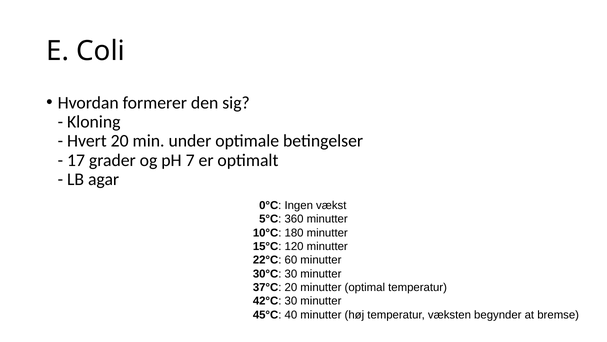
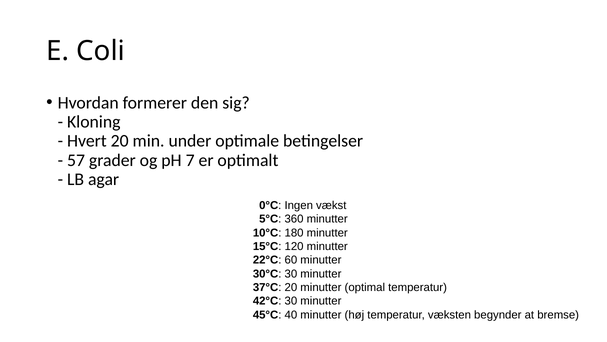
17: 17 -> 57 (76, 160)
